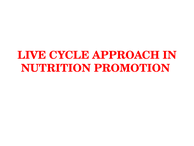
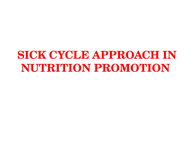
LIVE: LIVE -> SICK (32, 55)
